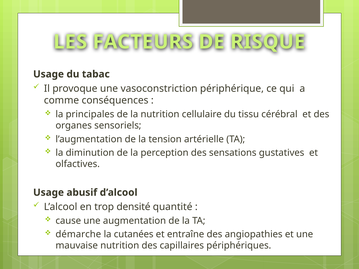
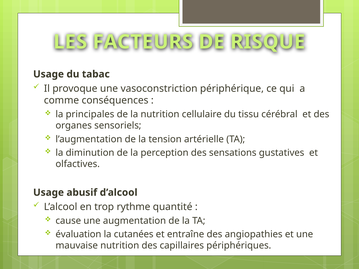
densité: densité -> rythme (133, 207)
démarche: démarche -> évaluation (78, 234)
